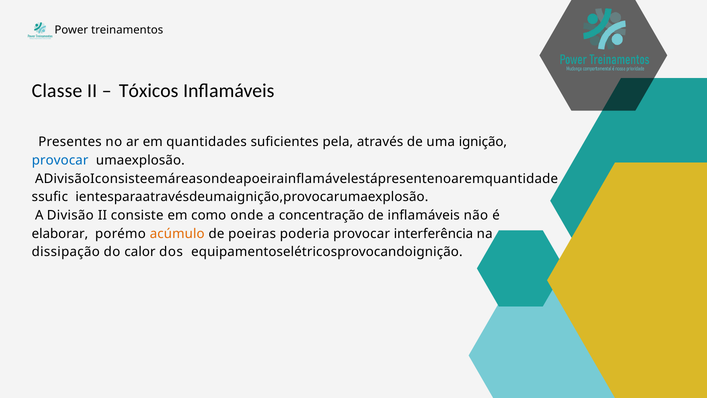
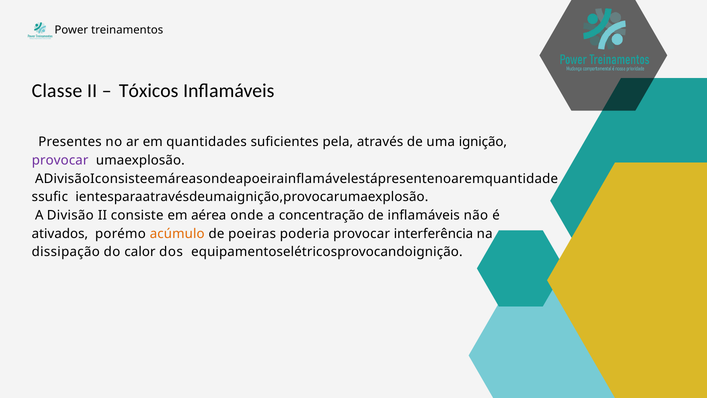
provocar colour: blue -> purple (60, 160)
como: como -> aérea (209, 215)
elaborar: elaborar -> ativados (60, 234)
